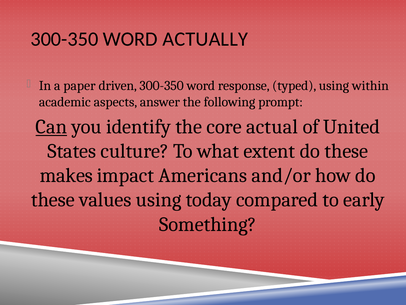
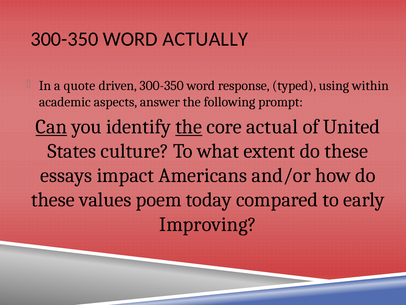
paper: paper -> quote (79, 86)
the underline: none -> present (189, 126)
makes: makes -> essays (66, 175)
values using: using -> poem (159, 200)
Something: Something -> Improving (208, 224)
